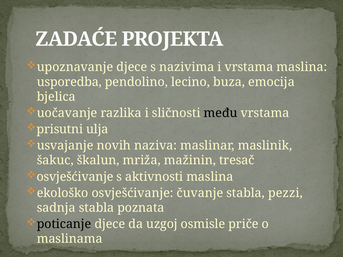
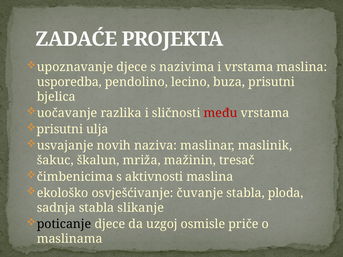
buza emocija: emocija -> prisutni (272, 82)
među colour: black -> red (221, 113)
osvješćivanje: osvješćivanje -> čimbenicima (75, 177)
pezzi: pezzi -> ploda (286, 193)
poznata: poznata -> slikanje (141, 208)
